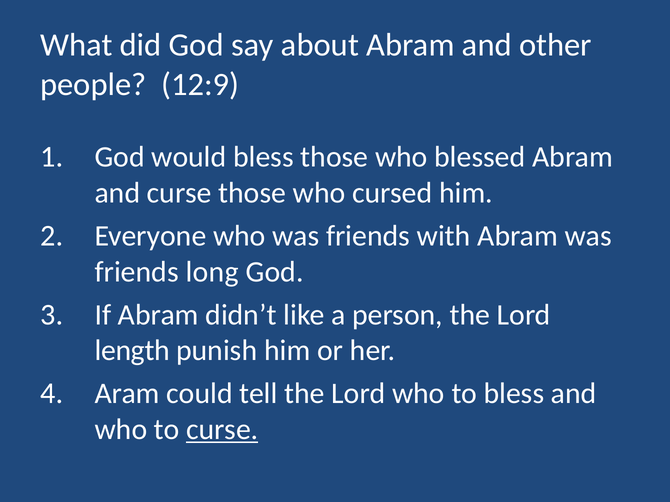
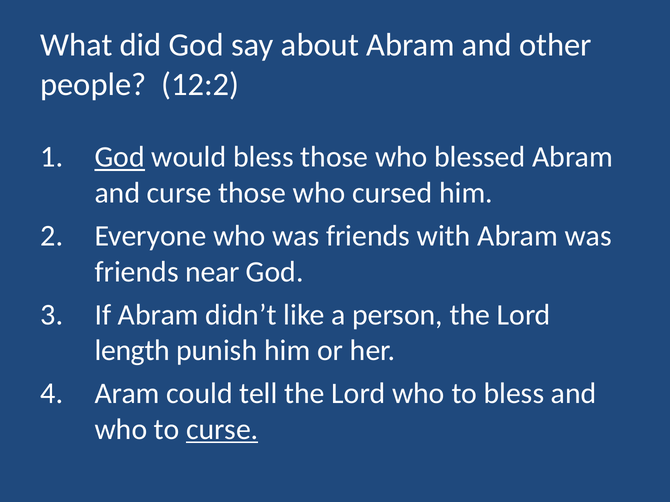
12:9: 12:9 -> 12:2 (200, 84)
God underline: none -> present (120, 157)
long: long -> near (212, 272)
